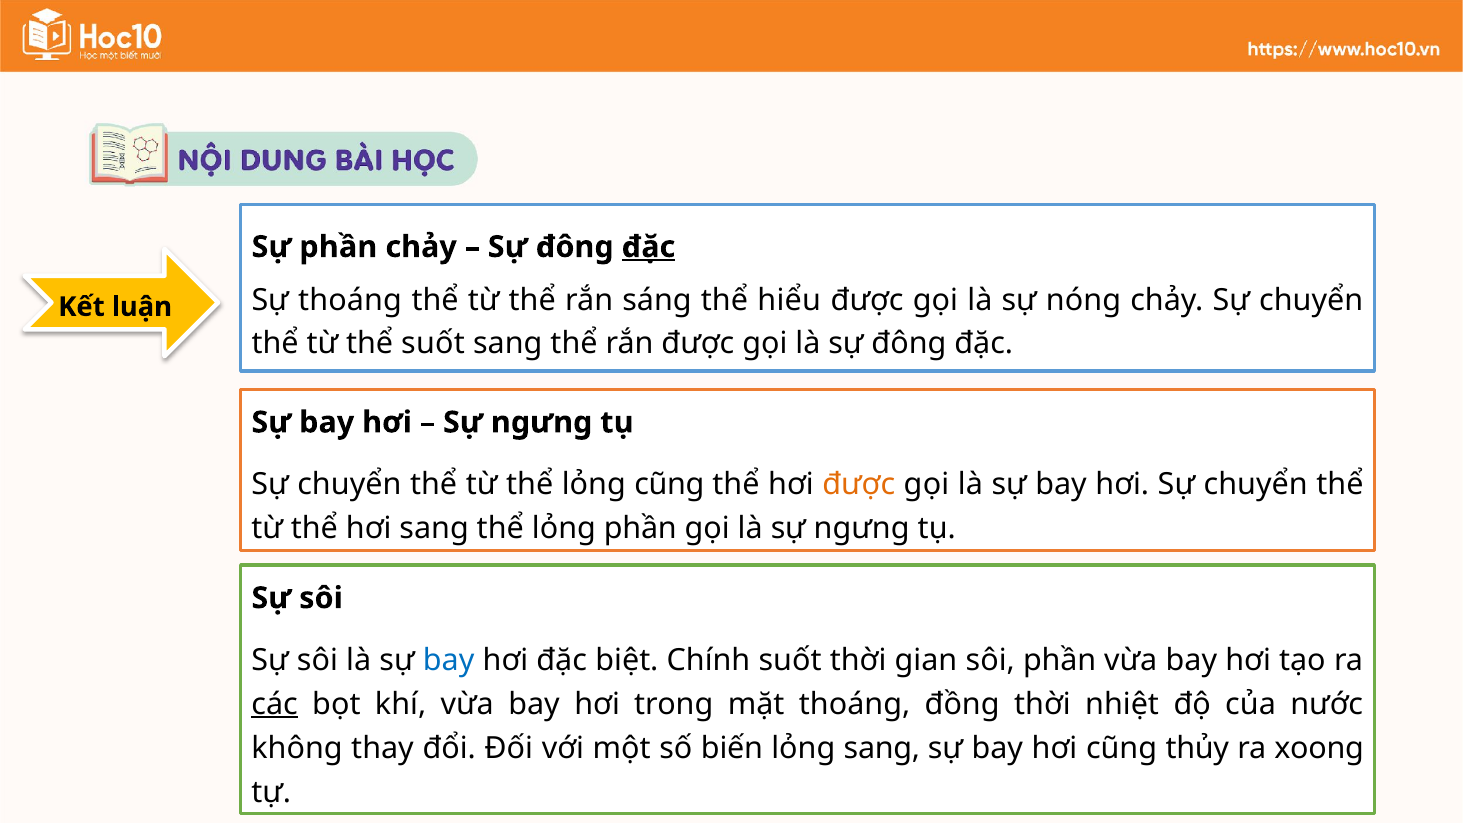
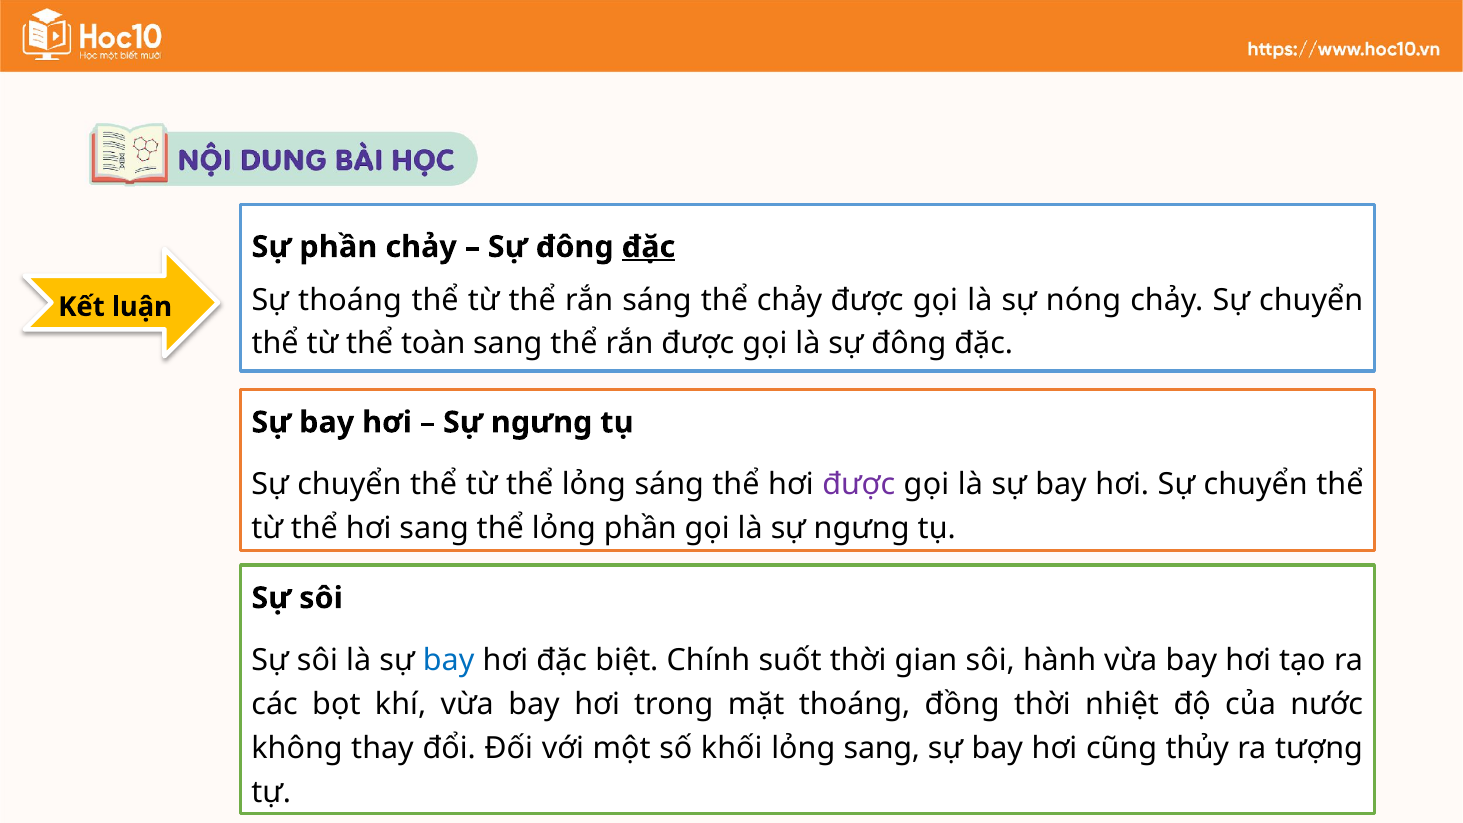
thể hiểu: hiểu -> chảy (790, 300)
thể suốt: suốt -> toàn (433, 344)
lỏng cũng: cũng -> sáng (669, 485)
được colour: orange -> purple (859, 485)
sôi phần: phần -> hành (1060, 660)
các underline: present -> none (275, 704)
biến: biến -> khối (732, 748)
xoong: xoong -> tượng (1319, 748)
